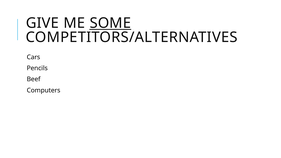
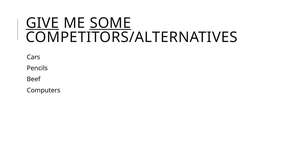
GIVE underline: none -> present (42, 23)
